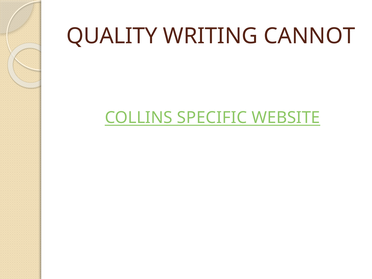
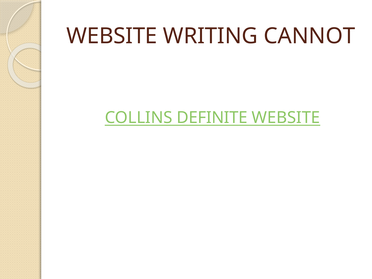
QUALITY: QUALITY -> WEBSITE (112, 36)
SPECIFIC: SPECIFIC -> DEFINITE (212, 118)
